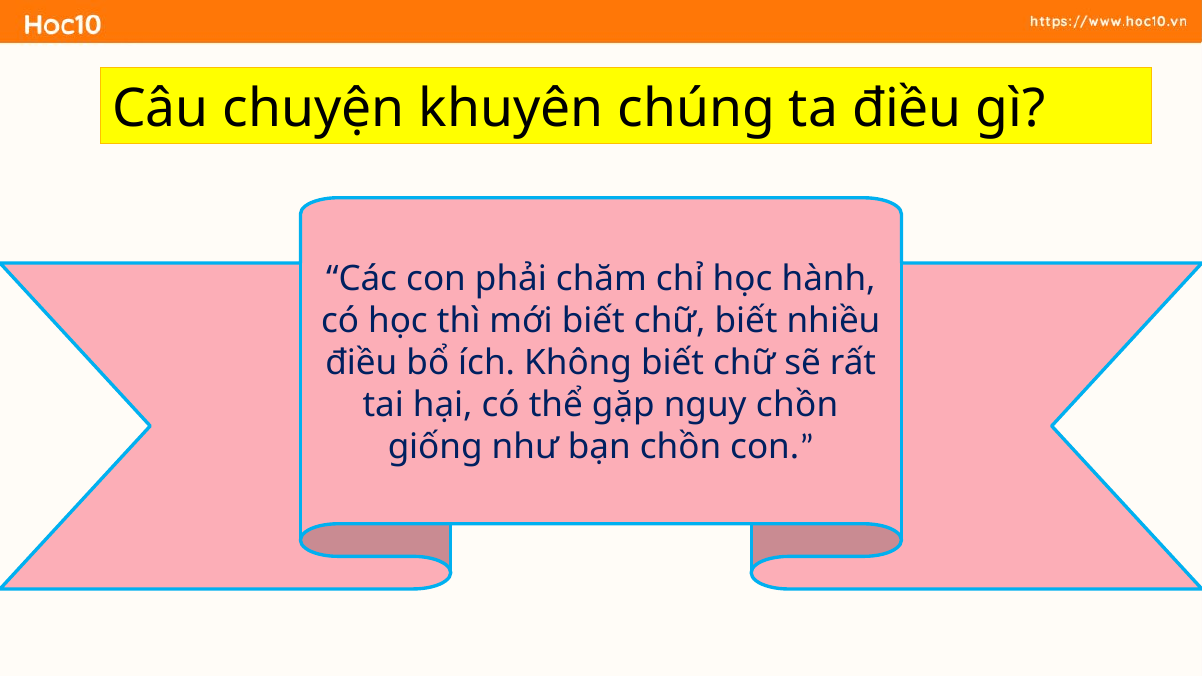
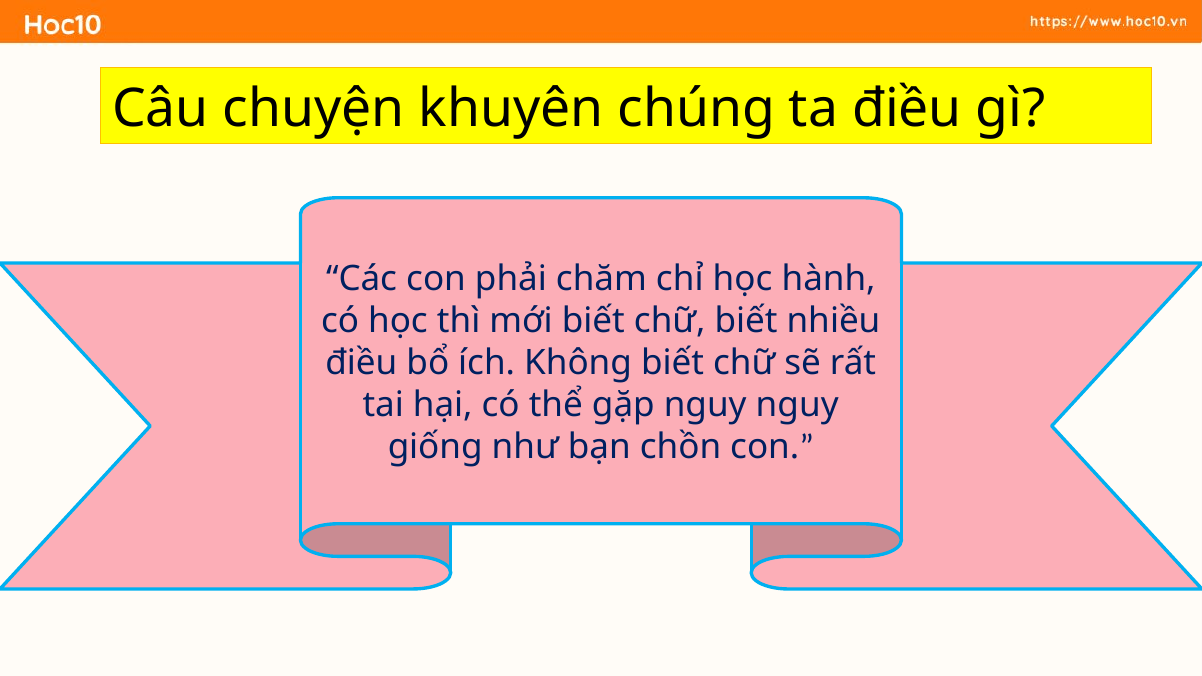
nguy chồn: chồn -> nguy (797, 405)
